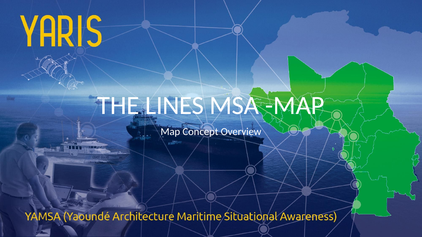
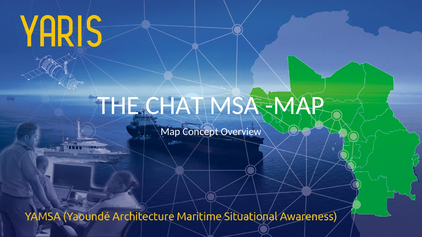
LINES: LINES -> CHAT (174, 105)
